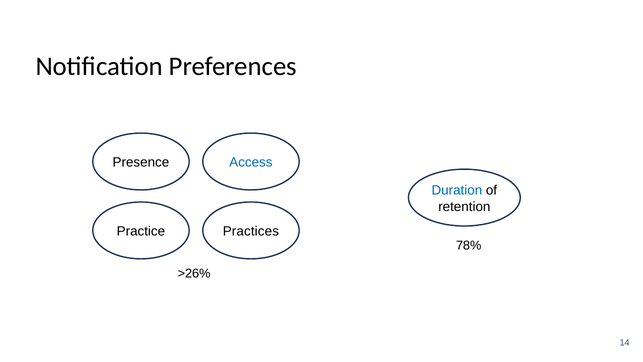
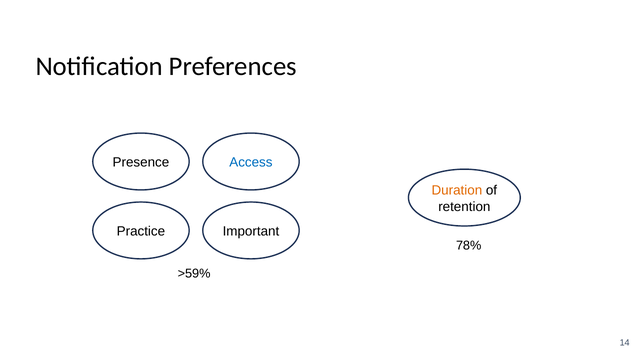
Duration colour: blue -> orange (457, 190)
Practices: Practices -> Important (251, 231)
>26%: >26% -> >59% (194, 274)
